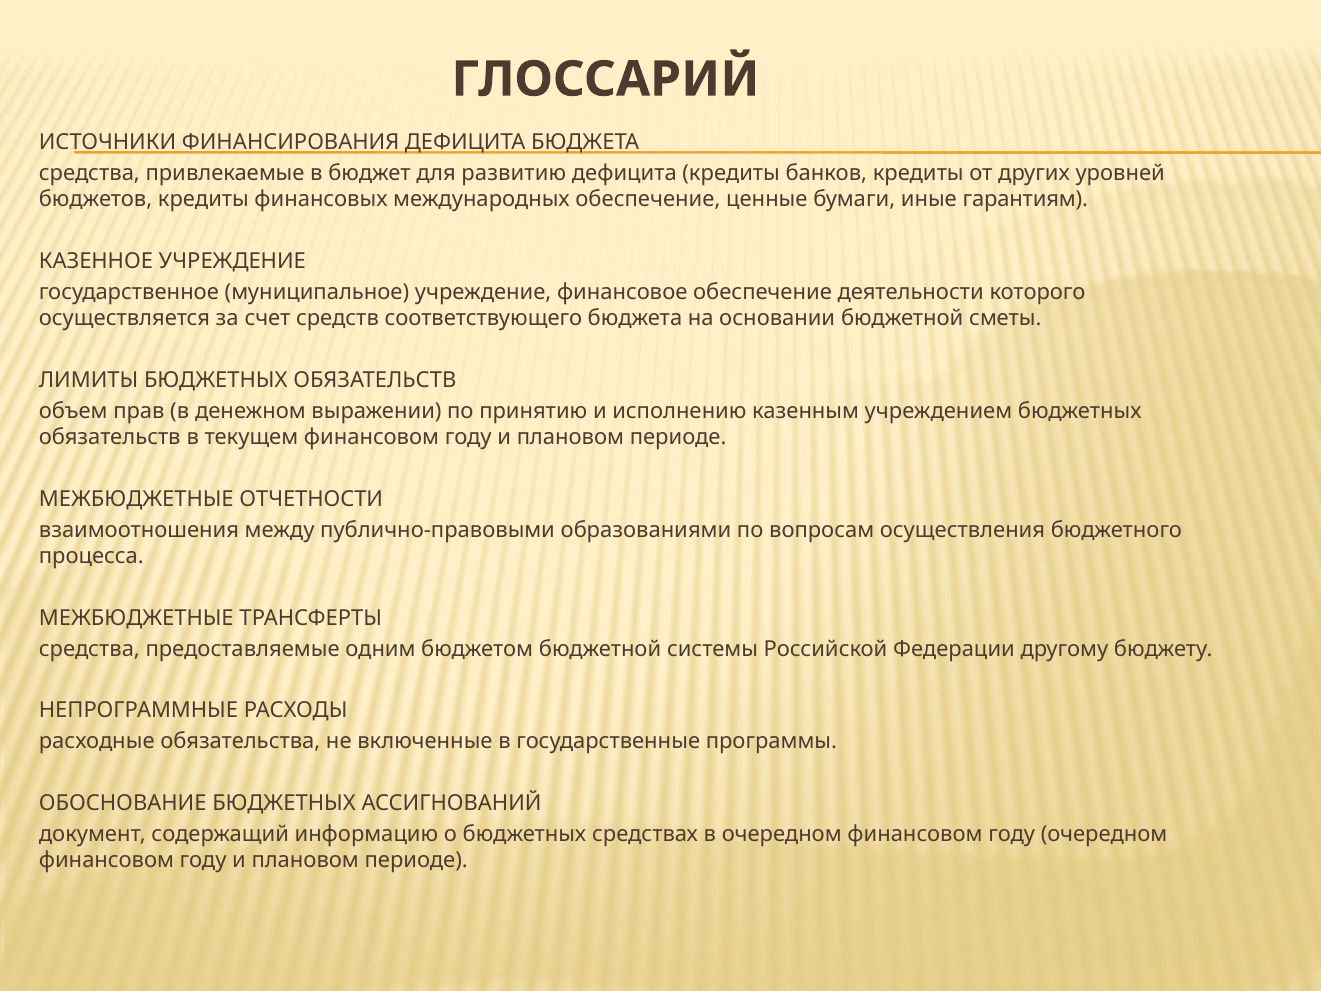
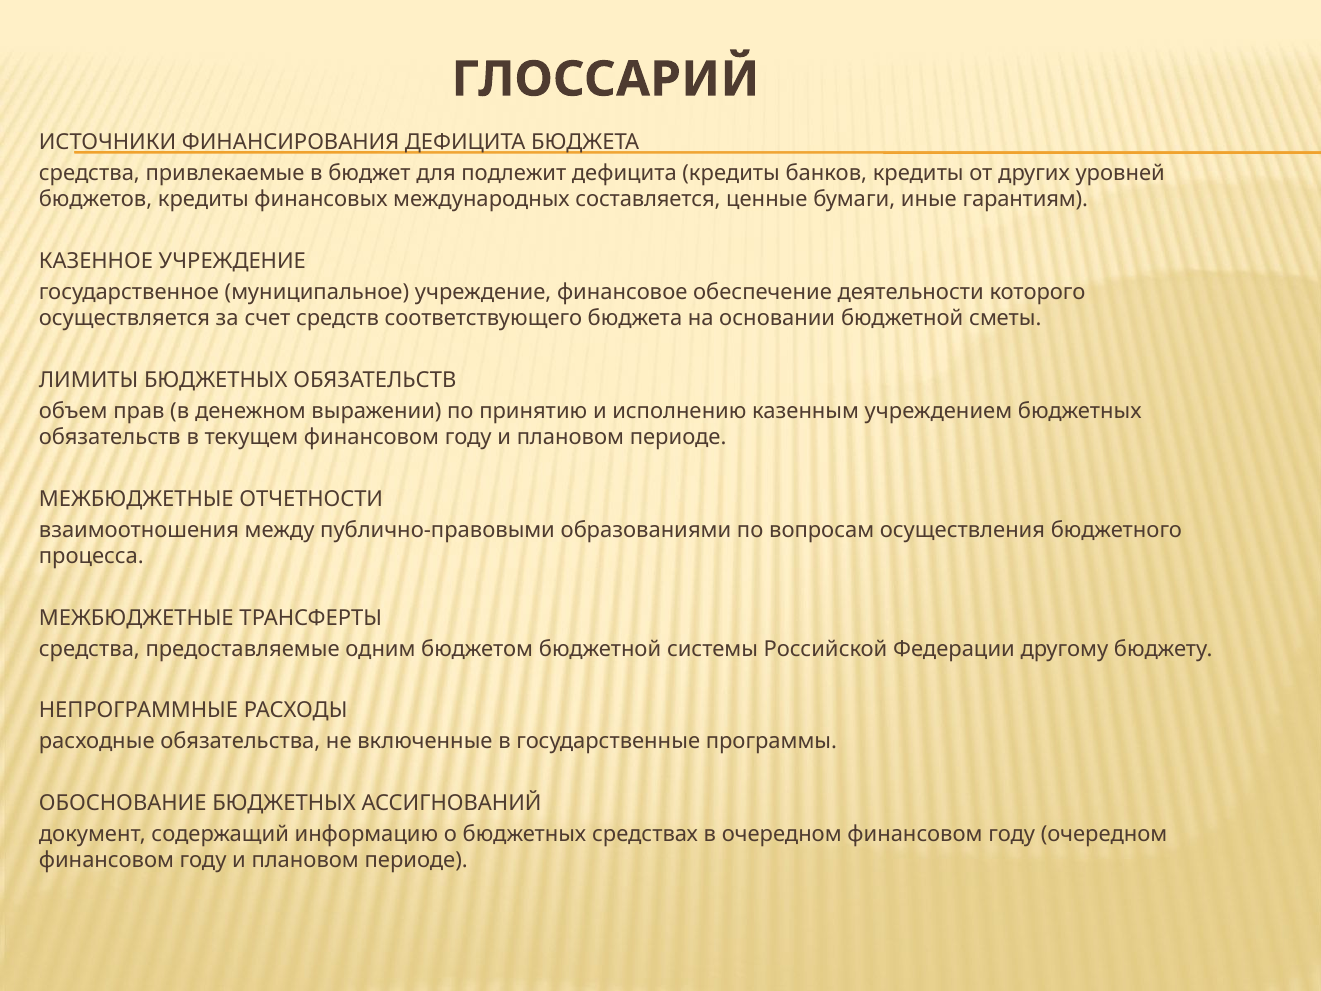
развитию: развитию -> подлежит (514, 173)
международных обеспечение: обеспечение -> составляется (648, 199)
